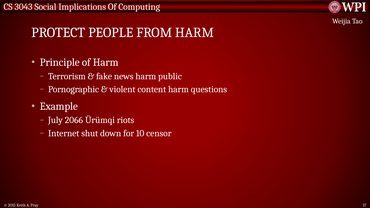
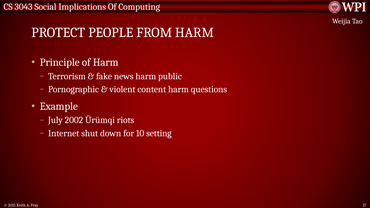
2066: 2066 -> 2002 (74, 120)
censor: censor -> setting (159, 133)
